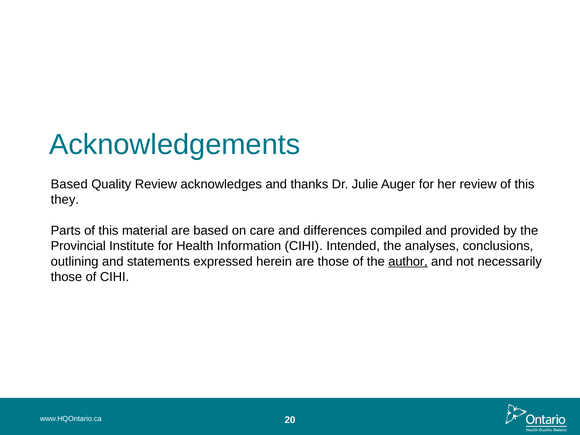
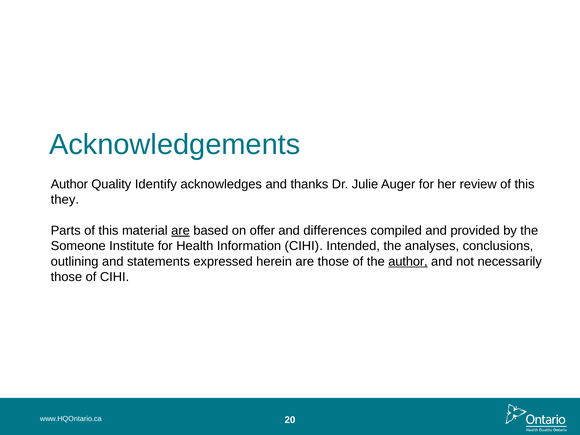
Based: Based -> Author (69, 184)
Quality Review: Review -> Identify (156, 184)
are underline: none -> present (181, 231)
care: care -> offer (262, 231)
Provincial: Provincial -> Someone (78, 246)
